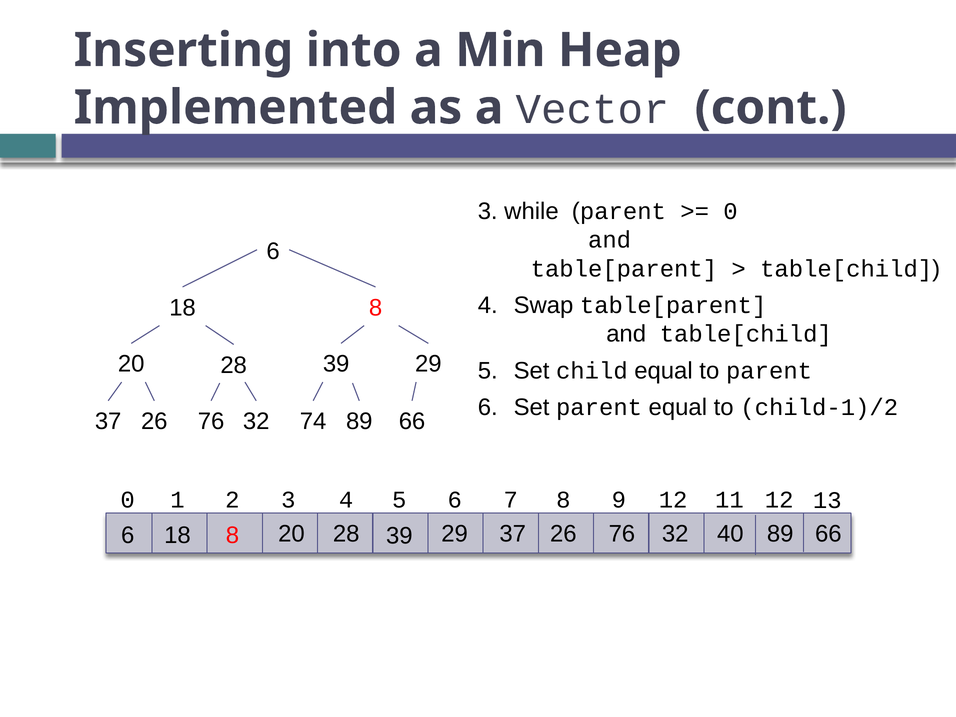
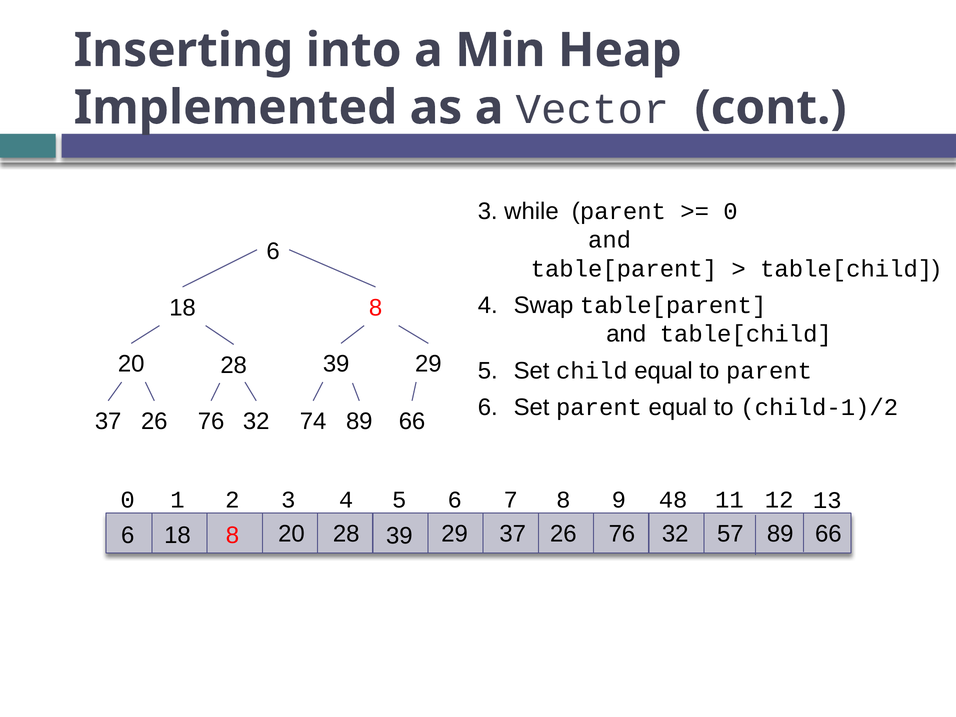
9 12: 12 -> 48 (673, 500)
40: 40 -> 57 (730, 534)
